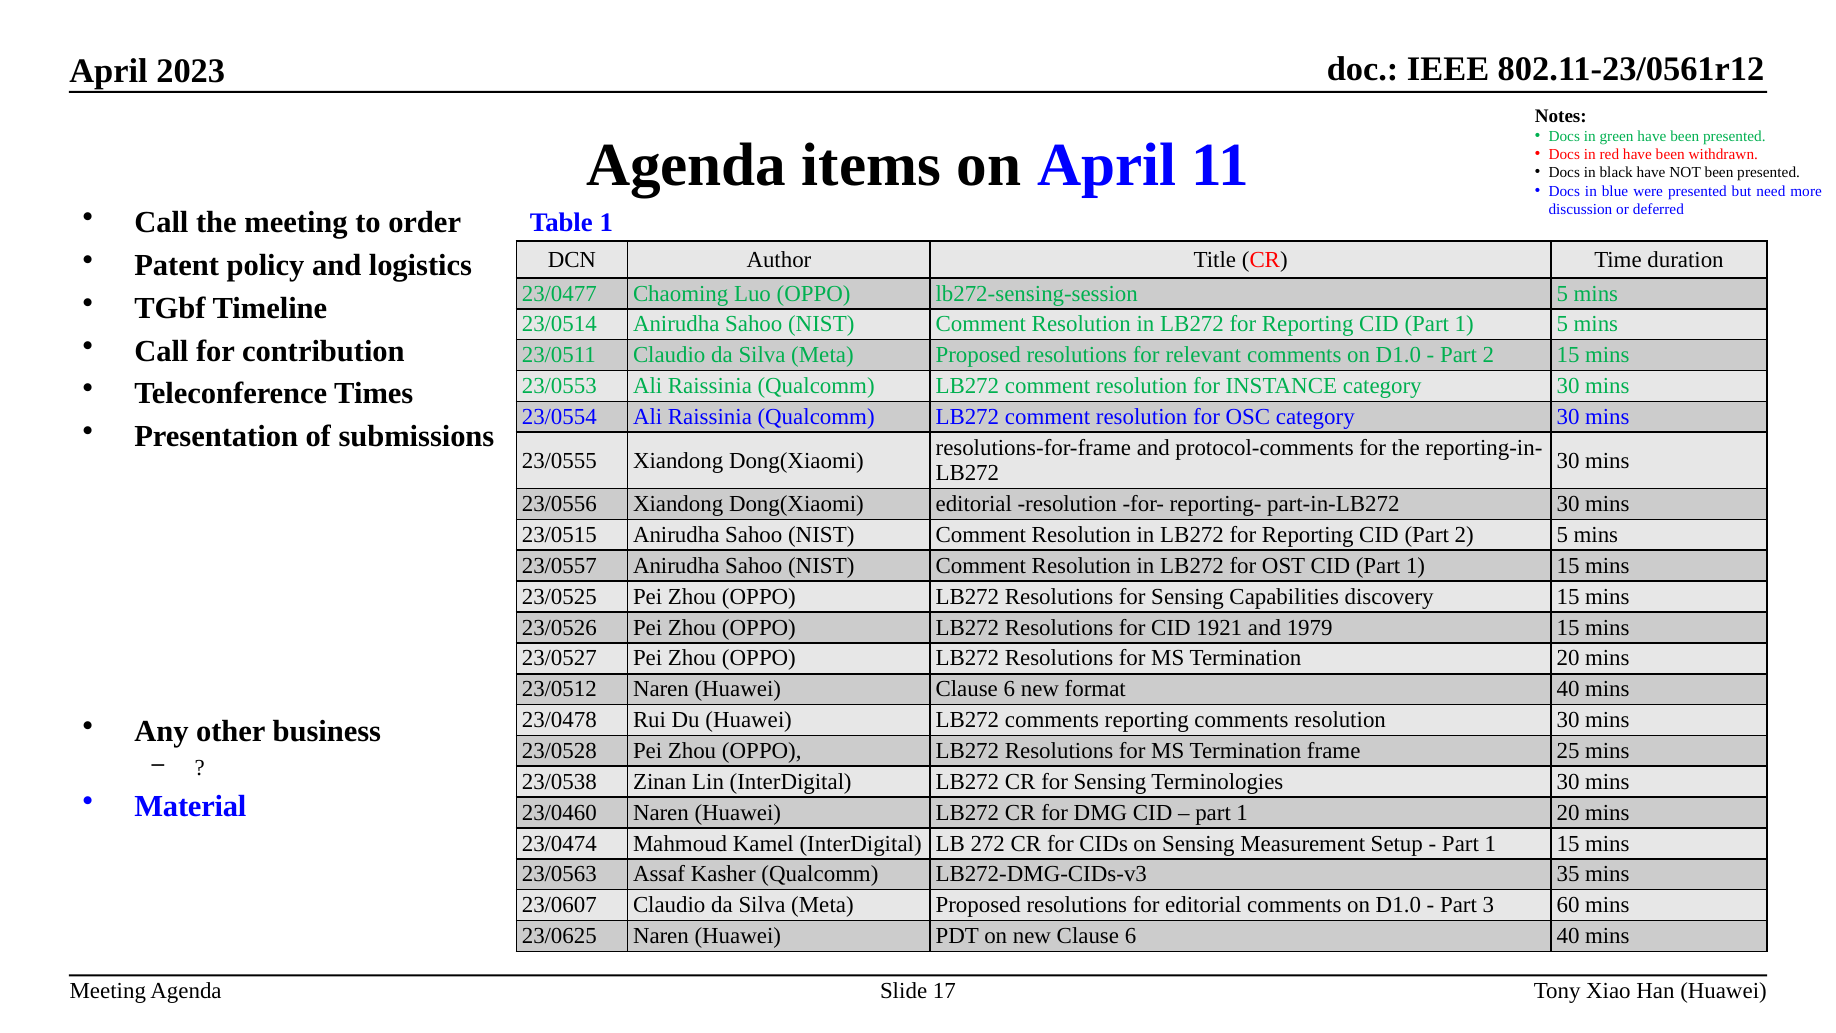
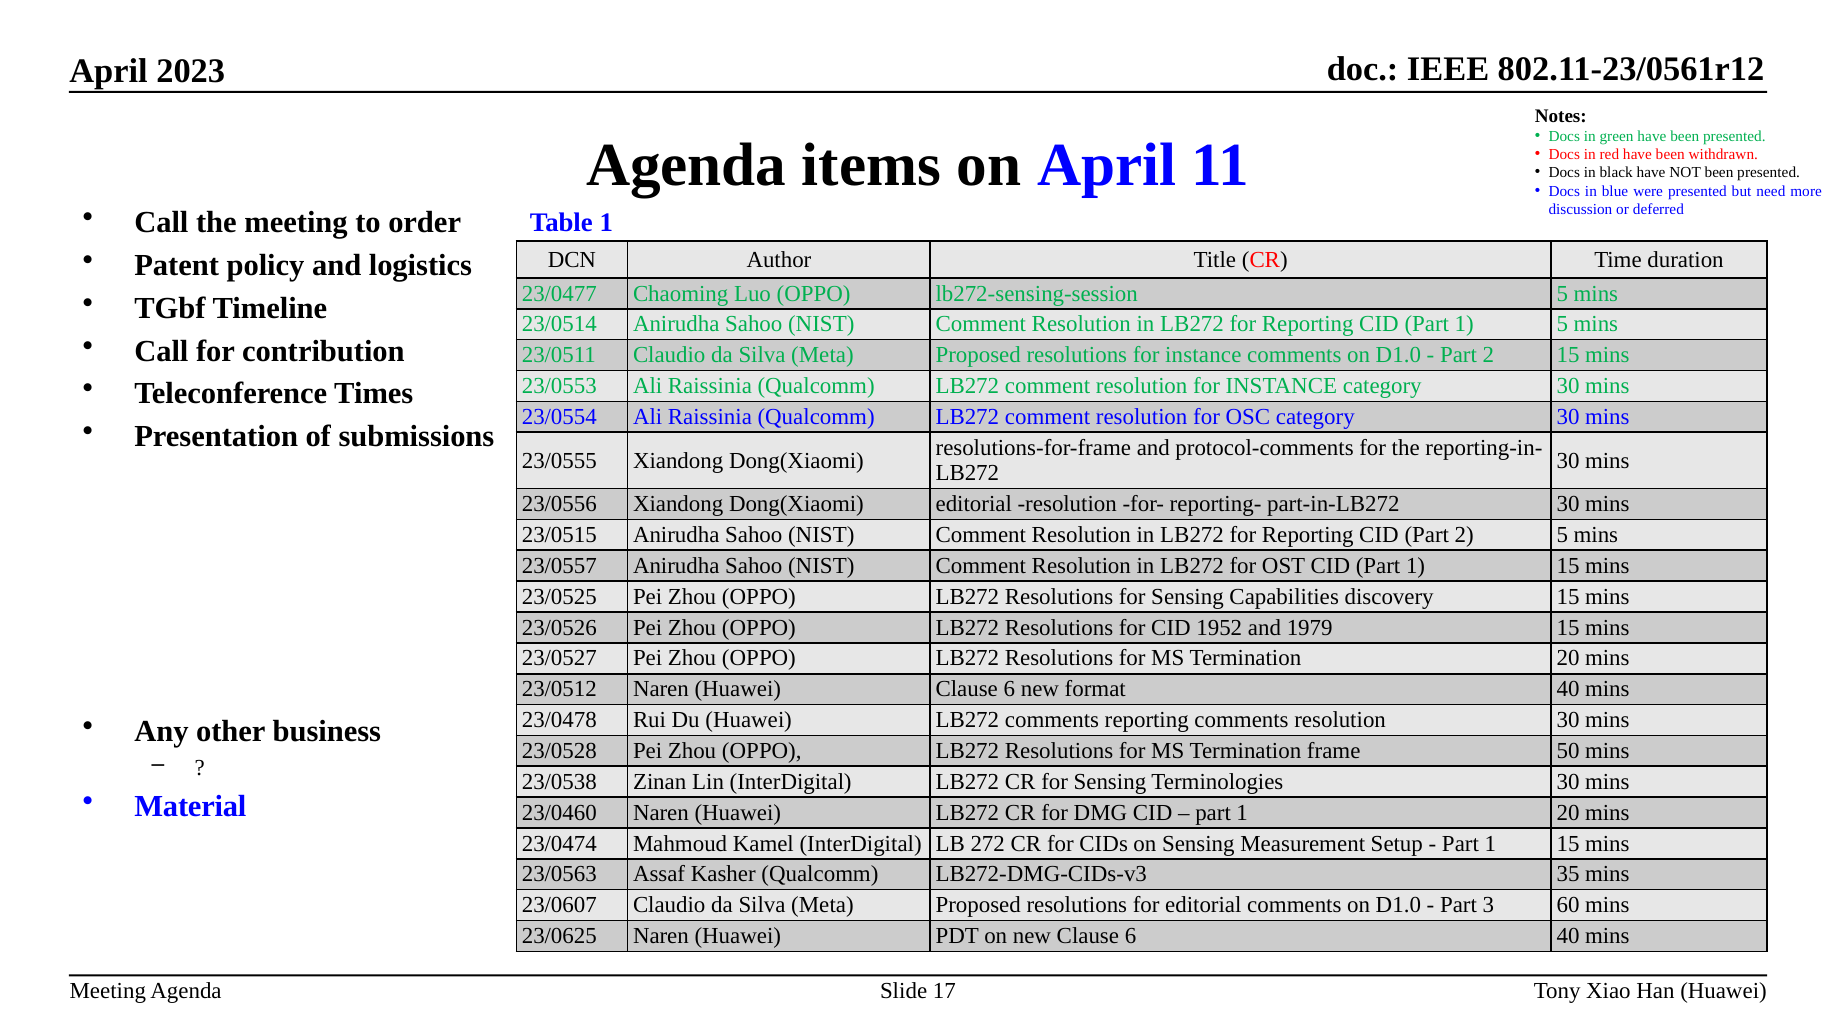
resolutions for relevant: relevant -> instance (1203, 355)
1921: 1921 -> 1952 (1219, 627)
25: 25 -> 50 (1568, 751)
